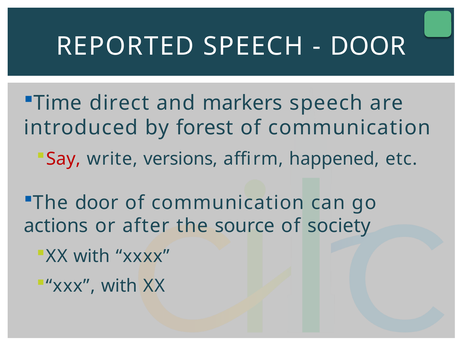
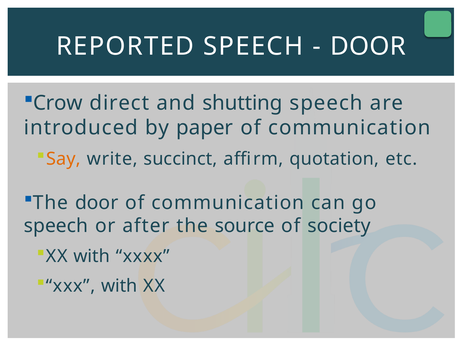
Time: Time -> Crow (58, 103)
markers: markers -> shutting (242, 103)
forest: forest -> paper (205, 128)
Say colour: red -> orange (63, 159)
versions: versions -> succinct (181, 159)
happened: happened -> quotation (334, 159)
actions: actions -> speech (56, 226)
